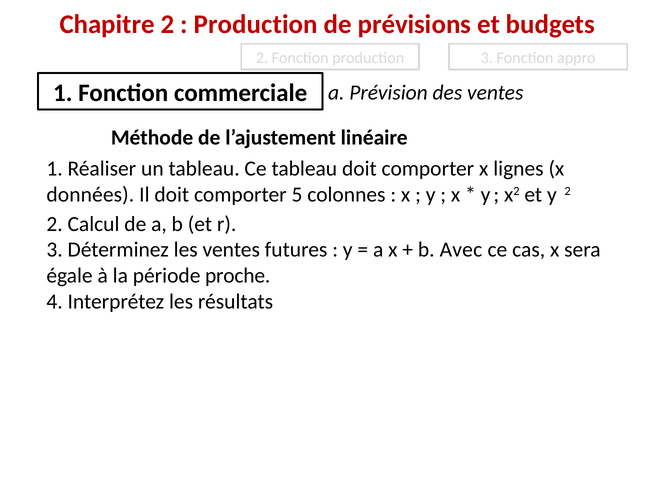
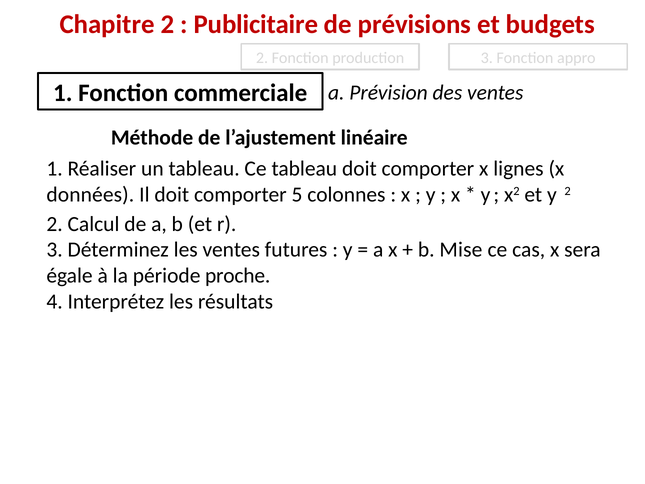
Production: Production -> Publicitaire (256, 24)
Avec: Avec -> Mise (461, 250)
